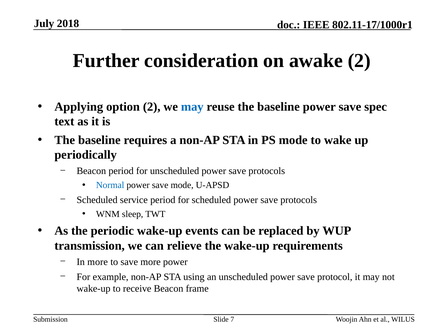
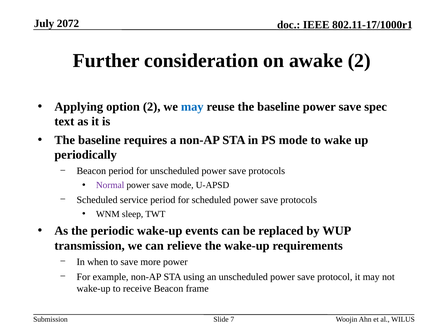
2018: 2018 -> 2072 (68, 24)
Normal colour: blue -> purple (110, 185)
In more: more -> when (98, 262)
